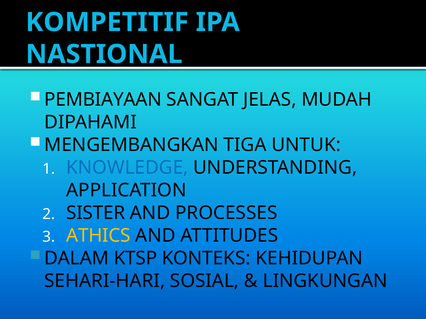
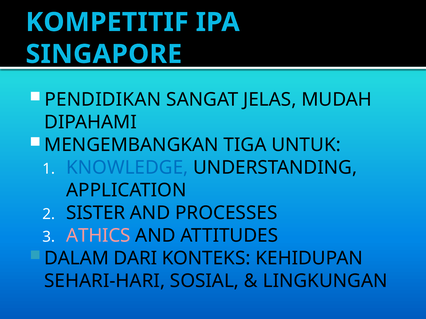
NASTIONAL: NASTIONAL -> SINGAPORE (104, 54)
PEMBIAYAAN: PEMBIAYAAN -> PENDIDIKAN (103, 100)
ATHICS colour: yellow -> pink (98, 236)
KTSP: KTSP -> DARI (135, 259)
